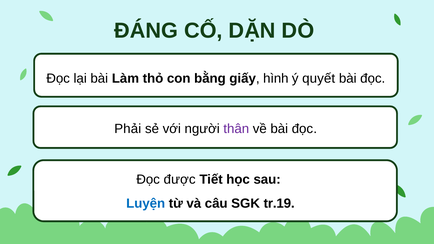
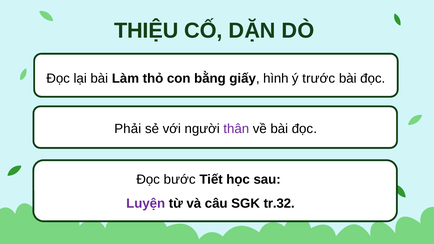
ĐÁNG: ĐÁNG -> THIỆU (146, 31)
quyết: quyết -> trước (319, 78)
được: được -> bước (180, 180)
Luyện colour: blue -> purple (146, 204)
tr.19: tr.19 -> tr.32 (279, 204)
